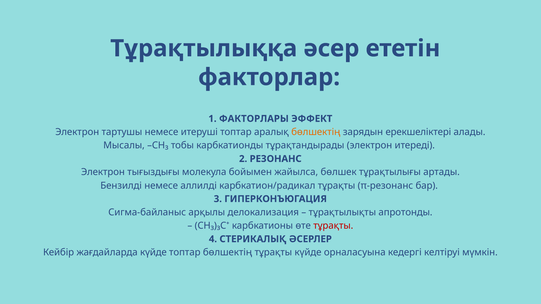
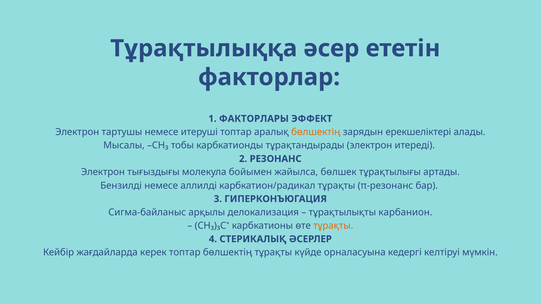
апротонды: апротонды -> карбанион (405, 213)
тұрақты colour: red -> orange (333, 226)
жағдайларда күйде: күйде -> керек (153, 253)
